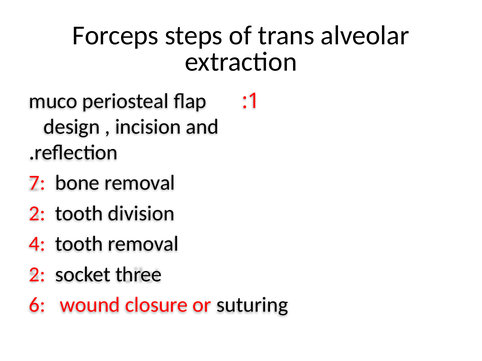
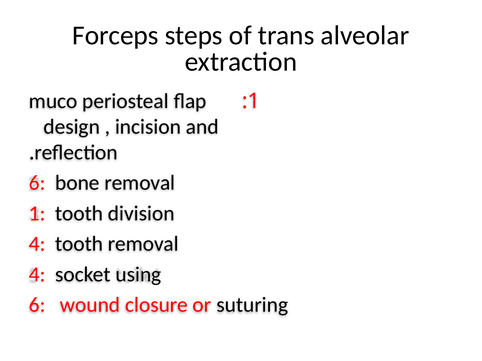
7: 7 -> 6 (37, 183)
2: 2 -> 1 (37, 214)
2: 2 -> 4 (37, 275)
three: three -> using (138, 275)
